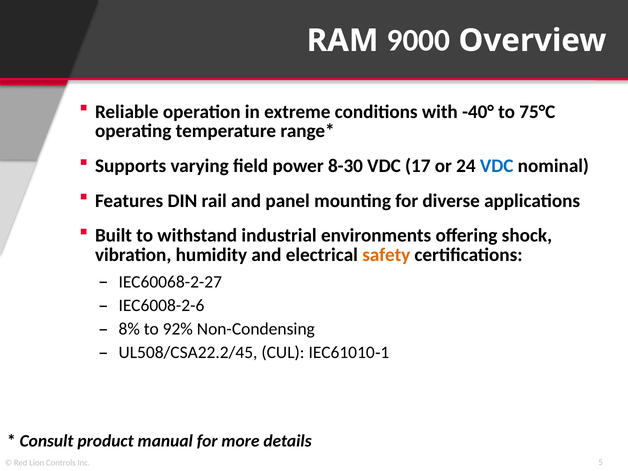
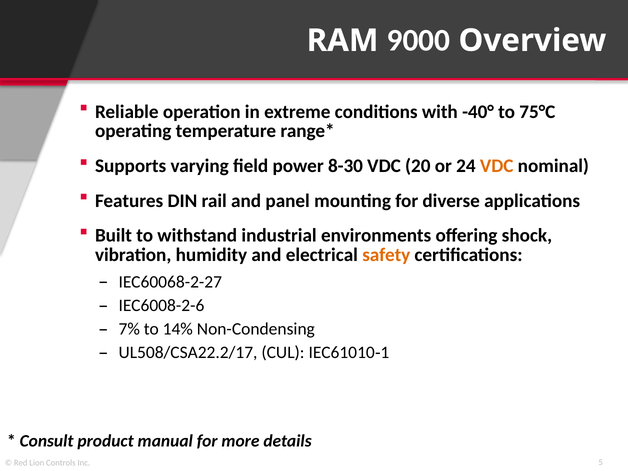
17: 17 -> 20 (418, 166)
VDC colour: blue -> orange (497, 166)
8%: 8% -> 7% (129, 329)
92%: 92% -> 14% (178, 329)
UL508/CSA22.2/45: UL508/CSA22.2/45 -> UL508/CSA22.2/17 (188, 353)
